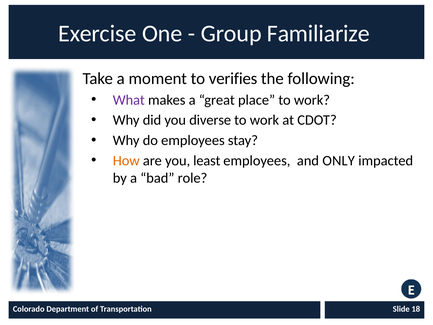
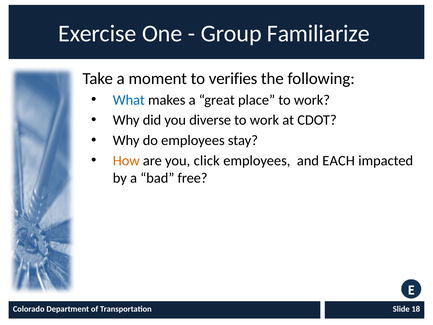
What colour: purple -> blue (129, 100)
least: least -> click (207, 160)
ONLY: ONLY -> EACH (339, 160)
role: role -> free (193, 178)
